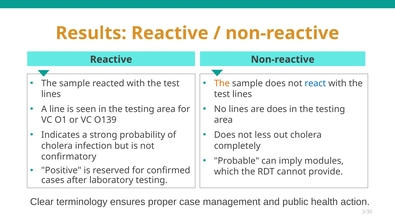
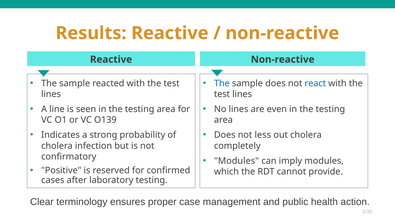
The colour: orange -> blue (222, 83)
are does: does -> even (277, 109)
Probable: Probable -> Modules (237, 161)
